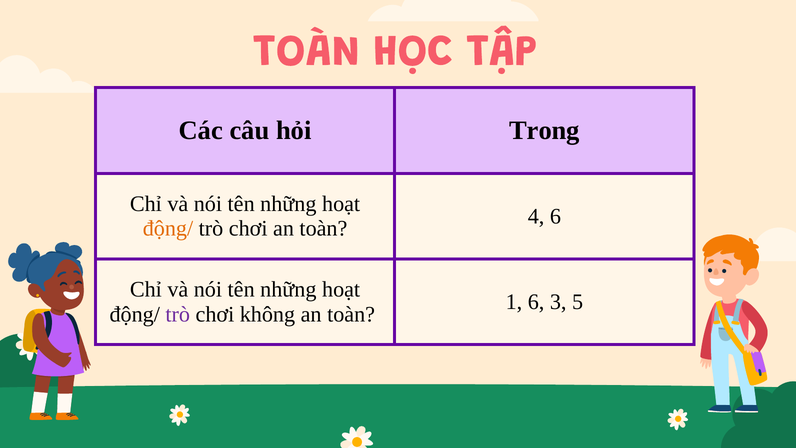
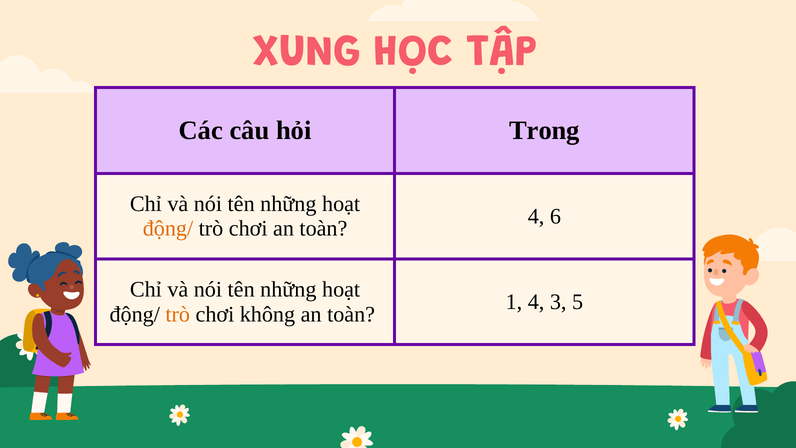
TOÀN: TOÀN -> XUNG (307, 50)
1 6: 6 -> 4 (536, 302)
trò colour: purple -> orange (178, 314)
